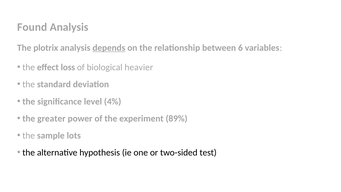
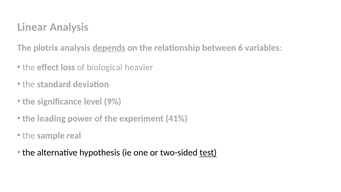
Found: Found -> Linear (32, 27)
4%: 4% -> 9% (113, 101)
greater: greater -> leading (51, 118)
89%: 89% -> 41% (177, 118)
lots: lots -> real (74, 135)
test underline: none -> present (208, 153)
